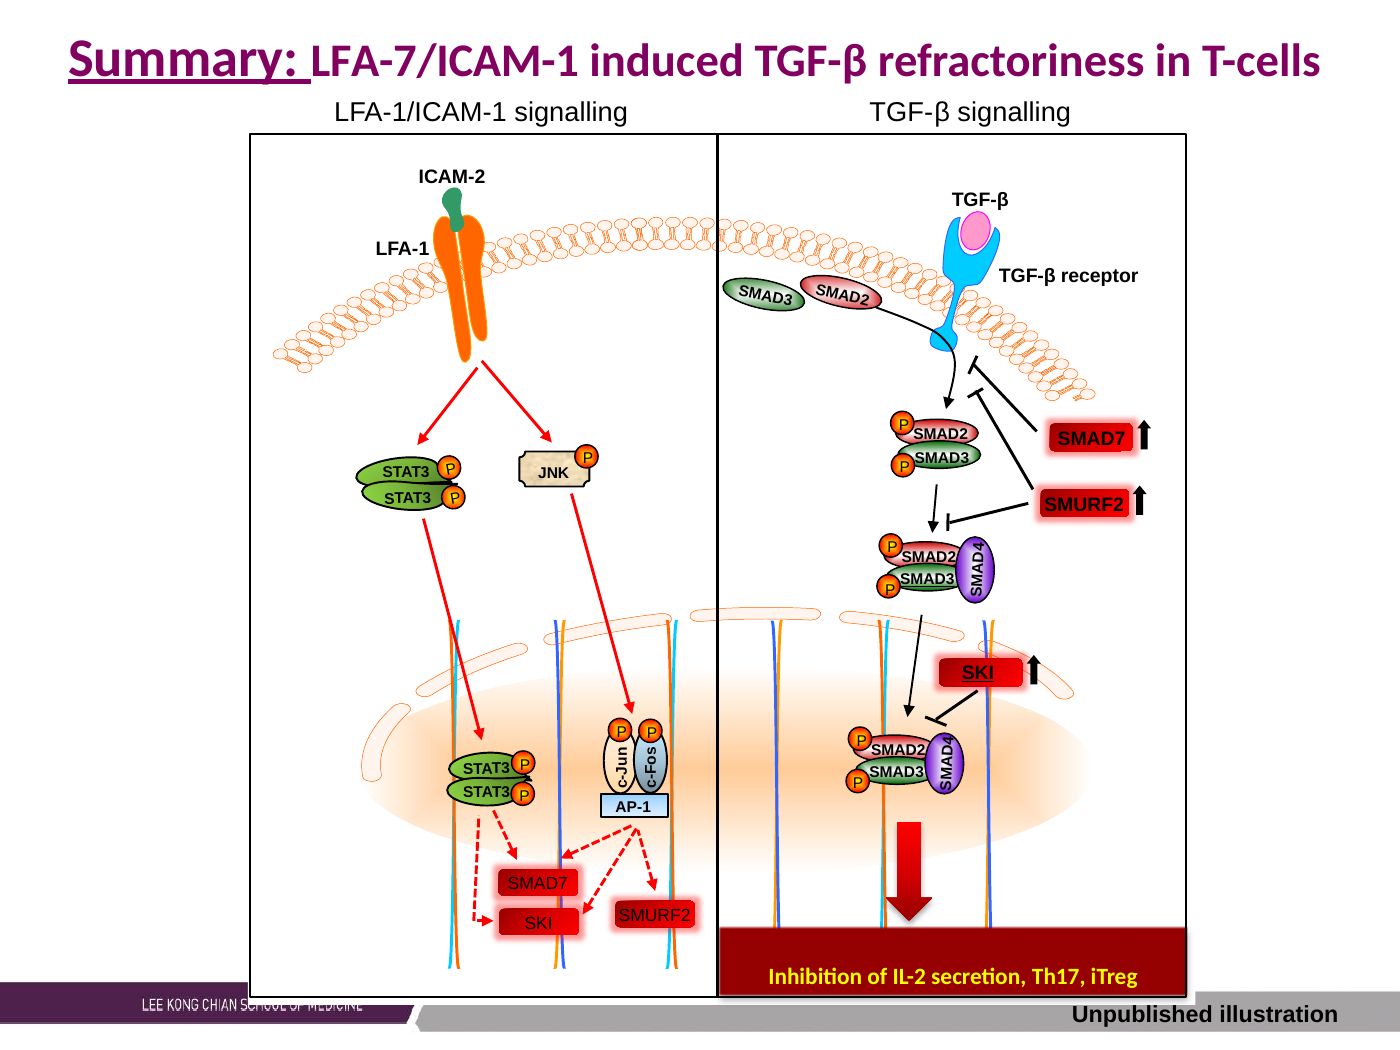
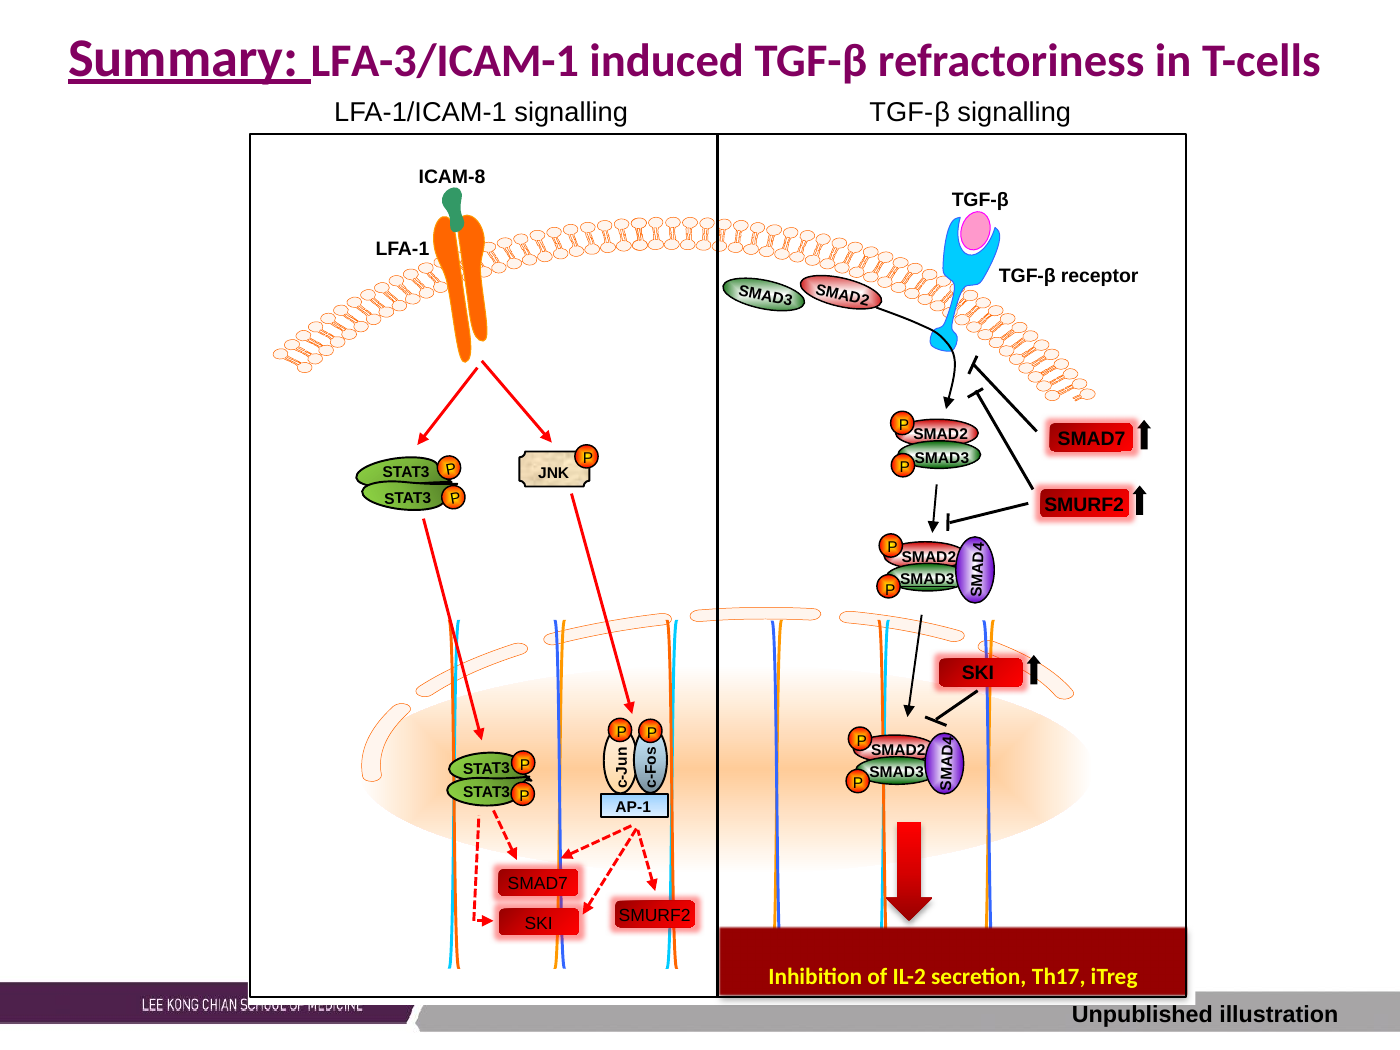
LFA-7/ICAM-1: LFA-7/ICAM-1 -> LFA-3/ICAM-1 (445, 61)
ICAM-2: ICAM-2 -> ICAM-8 (452, 178)
SKI underline: present -> none (978, 673)
